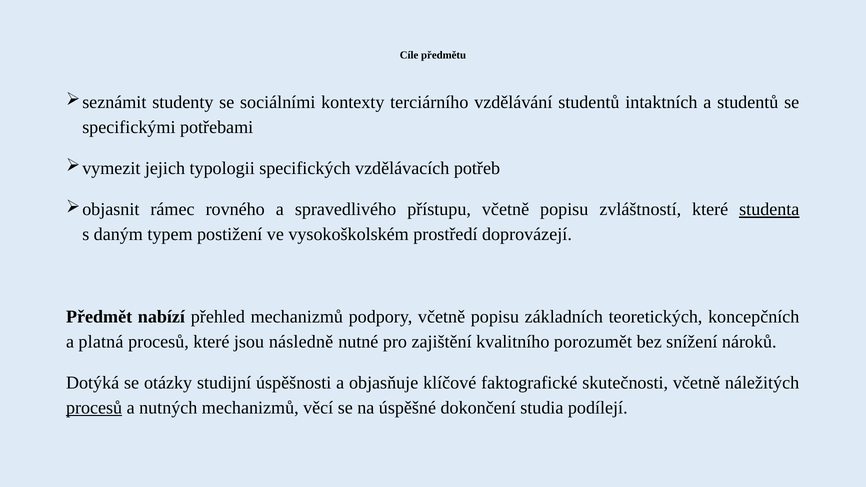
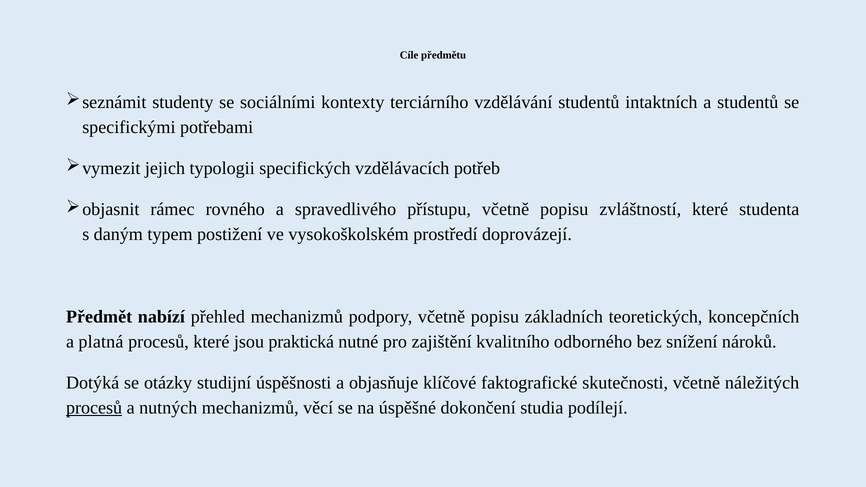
studenta underline: present -> none (769, 210)
následně: následně -> praktická (301, 342)
porozumět: porozumět -> odborného (593, 342)
